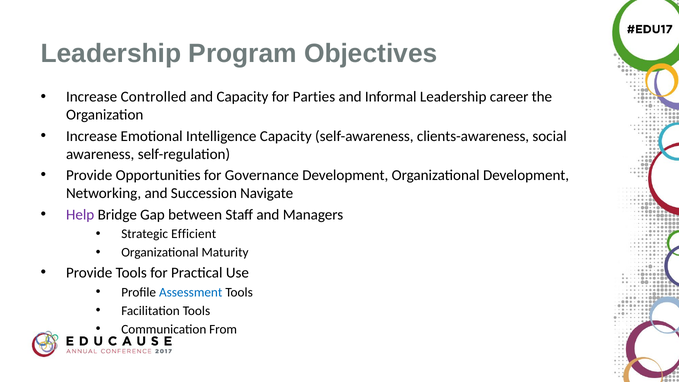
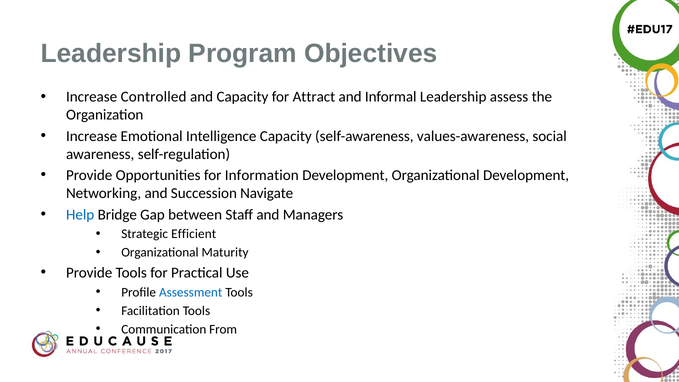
Parties: Parties -> Attract (314, 97)
career: career -> assess (509, 97)
clients-awareness: clients-awareness -> values-awareness (473, 136)
Governance: Governance -> Information (262, 175)
Help colour: purple -> blue (80, 215)
